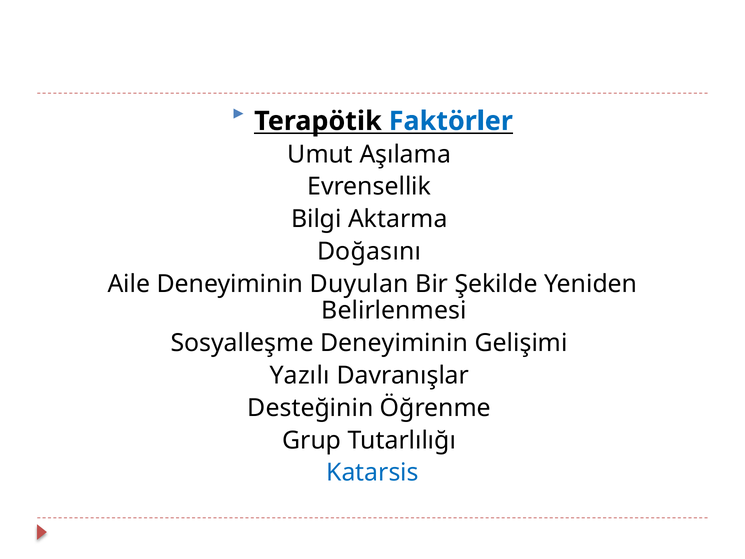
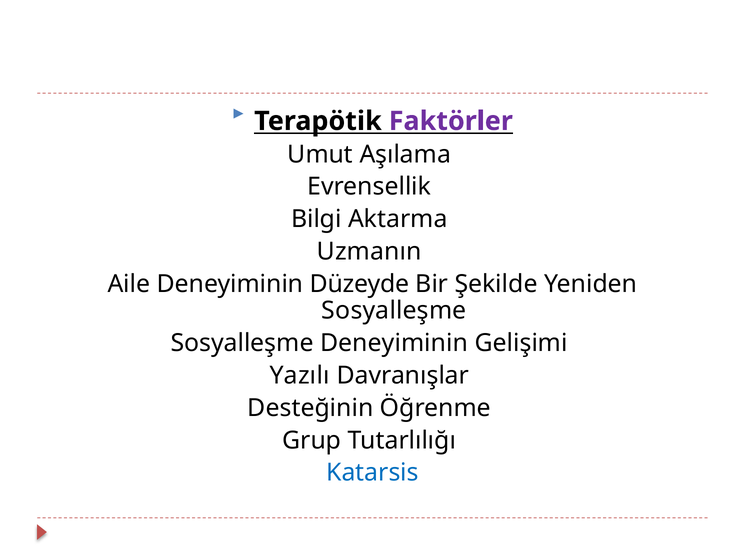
Faktörler colour: blue -> purple (451, 121)
Doğasını: Doğasını -> Uzmanın (369, 251)
Duyulan: Duyulan -> Düzeyde (359, 284)
Belirlenmesi: Belirlenmesi -> Sosyalleşme (394, 311)
